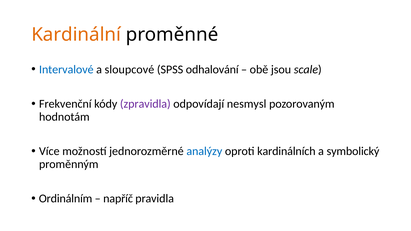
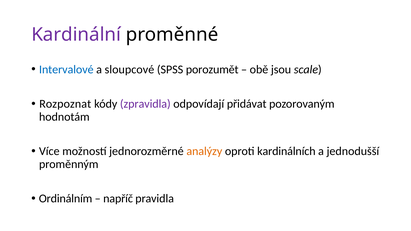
Kardinální colour: orange -> purple (76, 35)
odhalování: odhalování -> porozumět (212, 69)
Frekvenční: Frekvenční -> Rozpoznat (65, 104)
nesmysl: nesmysl -> přidávat (247, 104)
analýzy colour: blue -> orange (204, 151)
symbolický: symbolický -> jednodušší (353, 151)
